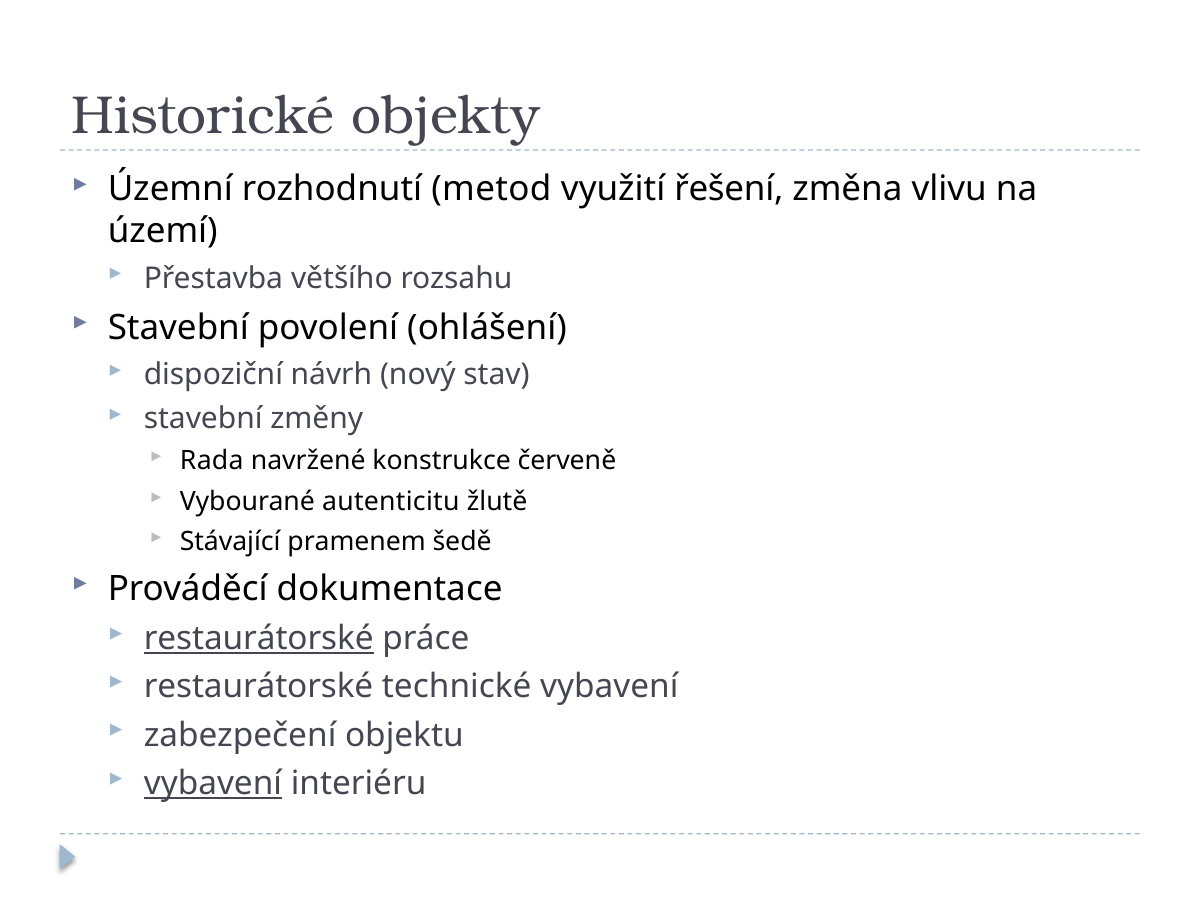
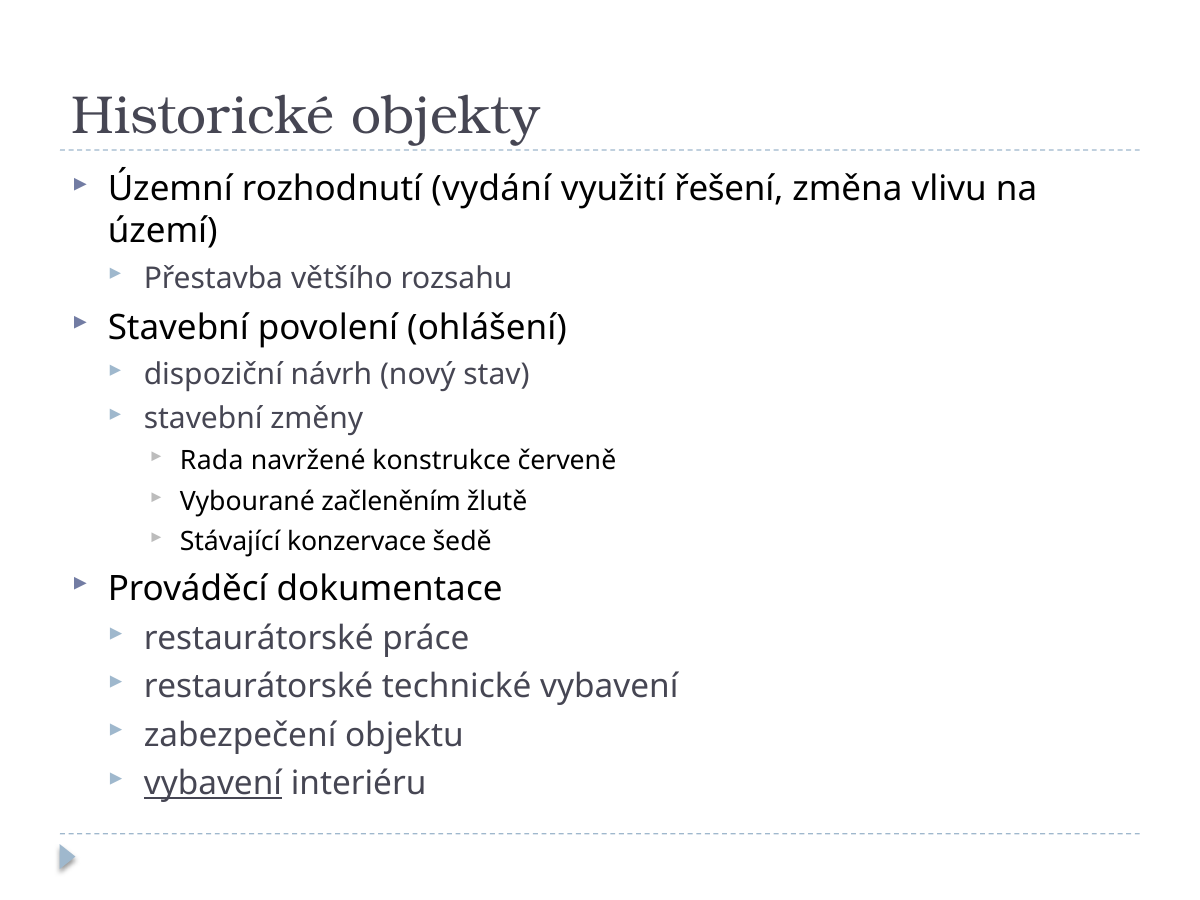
metod: metod -> vydání (491, 189)
autenticitu: autenticitu -> začleněním (391, 501)
pramenem: pramenem -> konzervace (357, 542)
restaurátorské underline: present -> none (259, 638)
